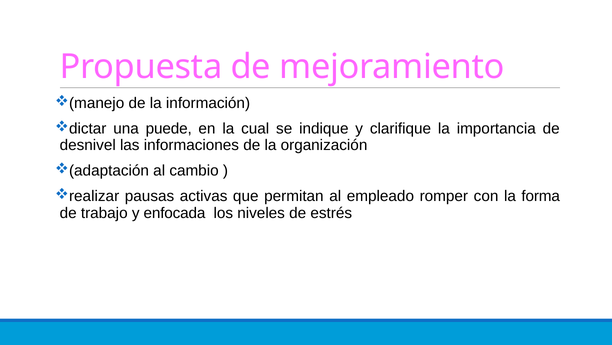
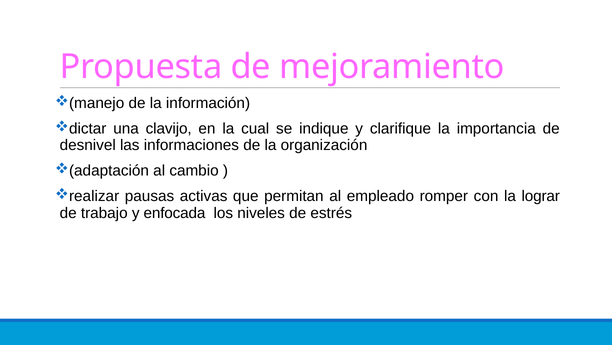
puede: puede -> clavijo (169, 129)
forma: forma -> lograr (541, 196)
